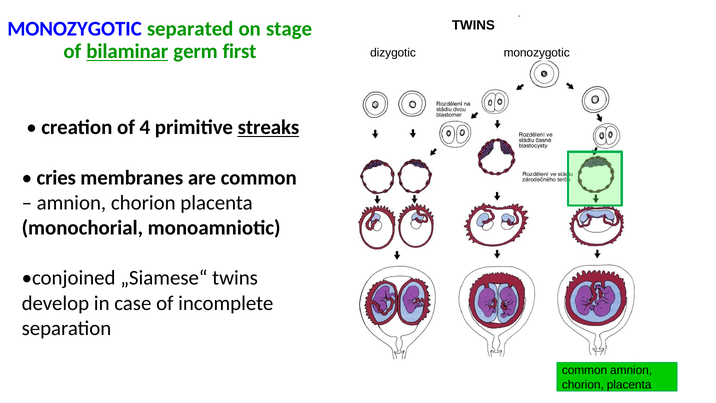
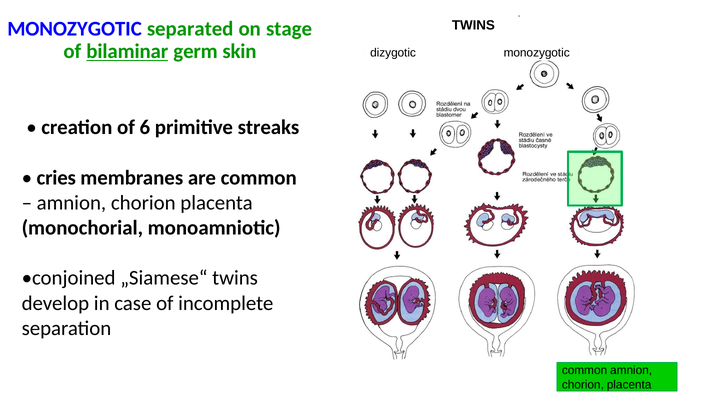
first: first -> skin (239, 52)
4: 4 -> 6 (145, 127)
streaks underline: present -> none (268, 127)
